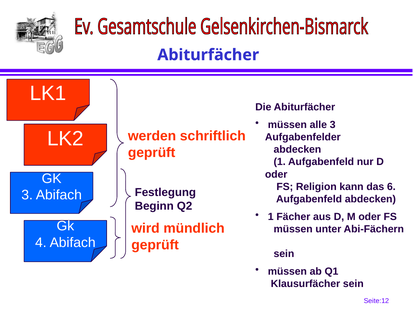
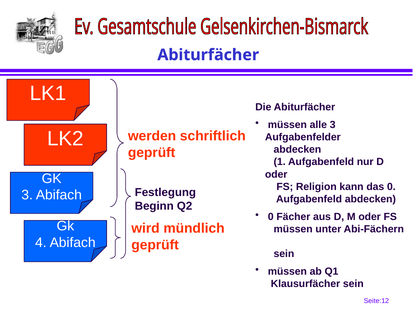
das 6: 6 -> 0 (391, 187)
1: 1 -> 0 (271, 216)
